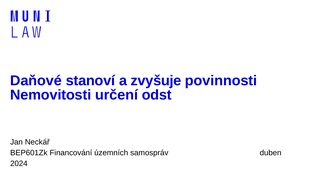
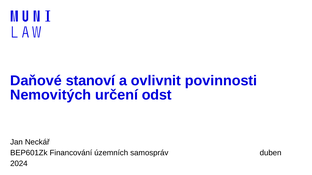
zvyšuje: zvyšuje -> ovlivnit (156, 81)
Nemovitosti: Nemovitosti -> Nemovitých (51, 95)
